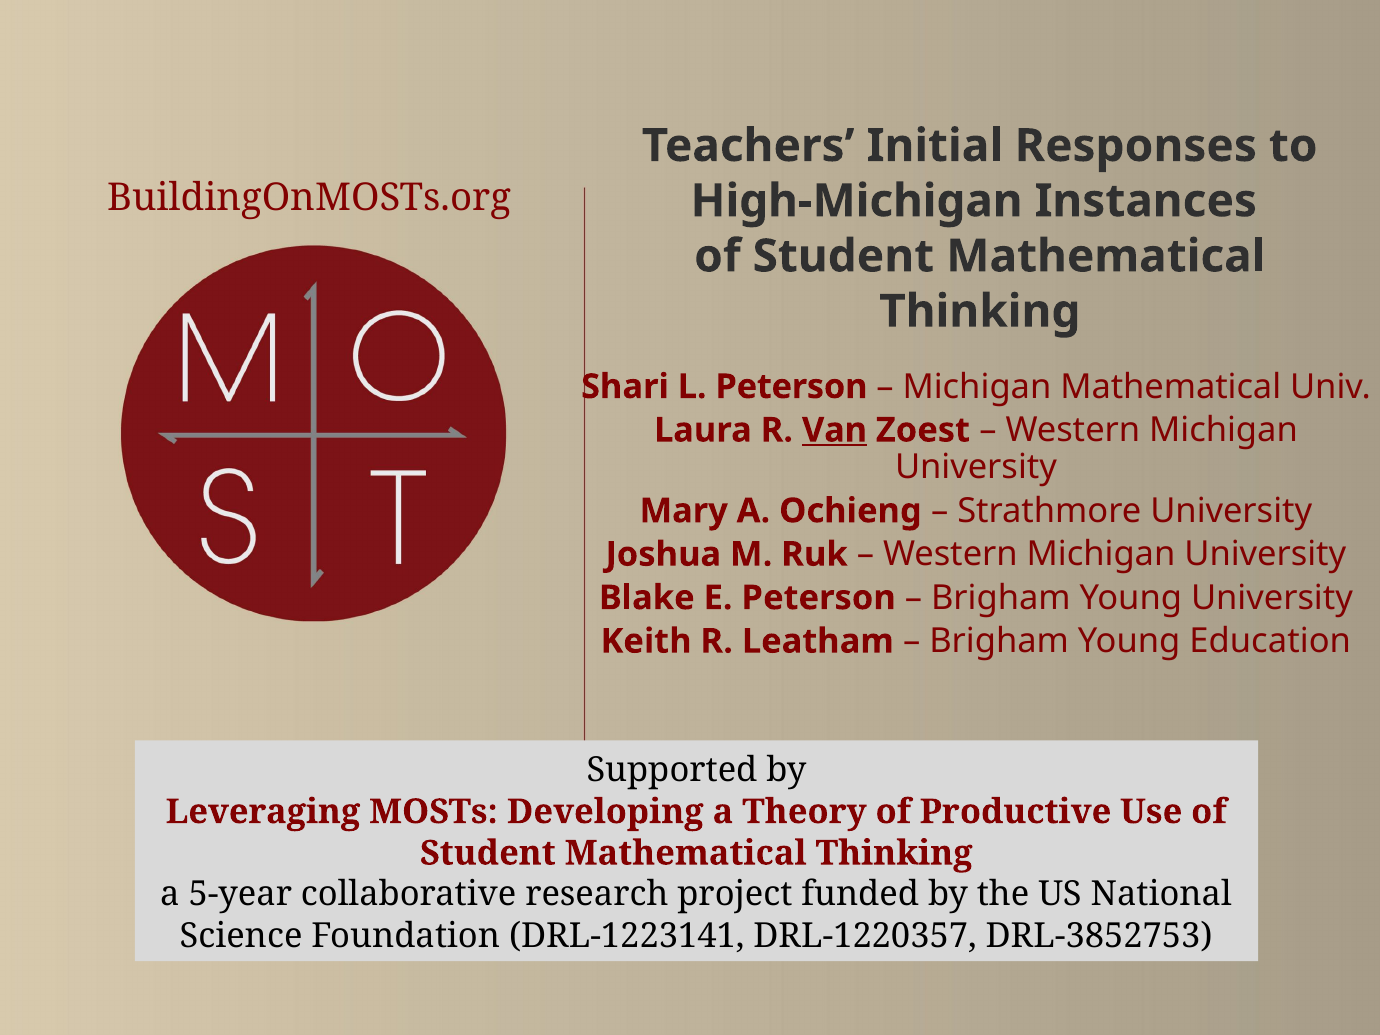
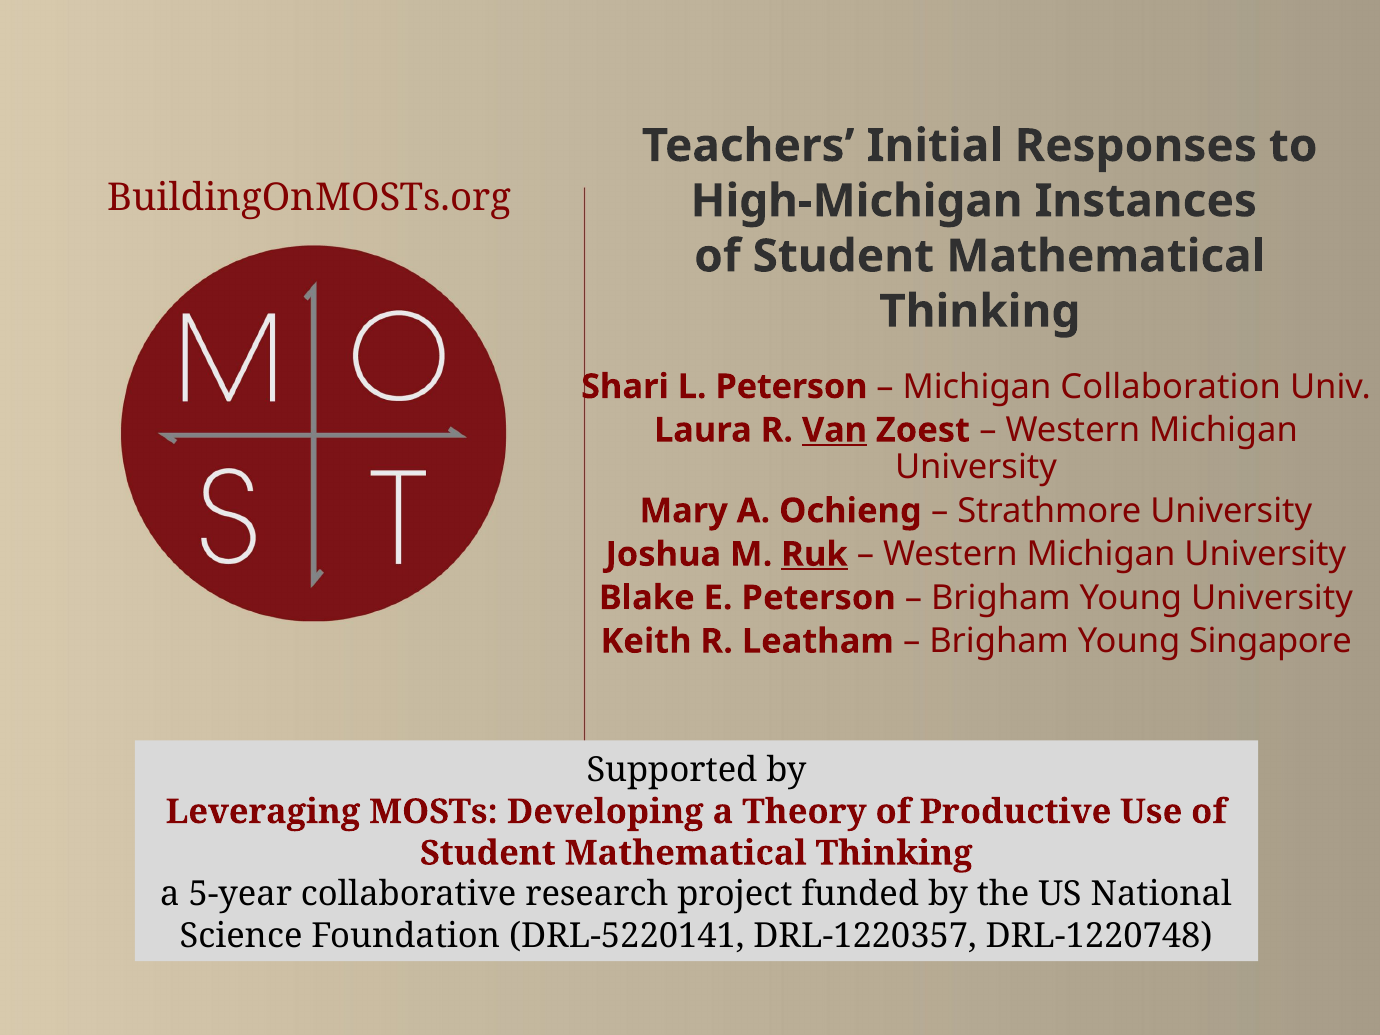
Michigan Mathematical: Mathematical -> Collaboration (1171, 387)
Ruk underline: none -> present (815, 554)
Education: Education -> Singapore (1270, 641)
DRL-1223141: DRL-1223141 -> DRL-5220141 (627, 936)
DRL-3852753: DRL-3852753 -> DRL-1220748 (1099, 936)
